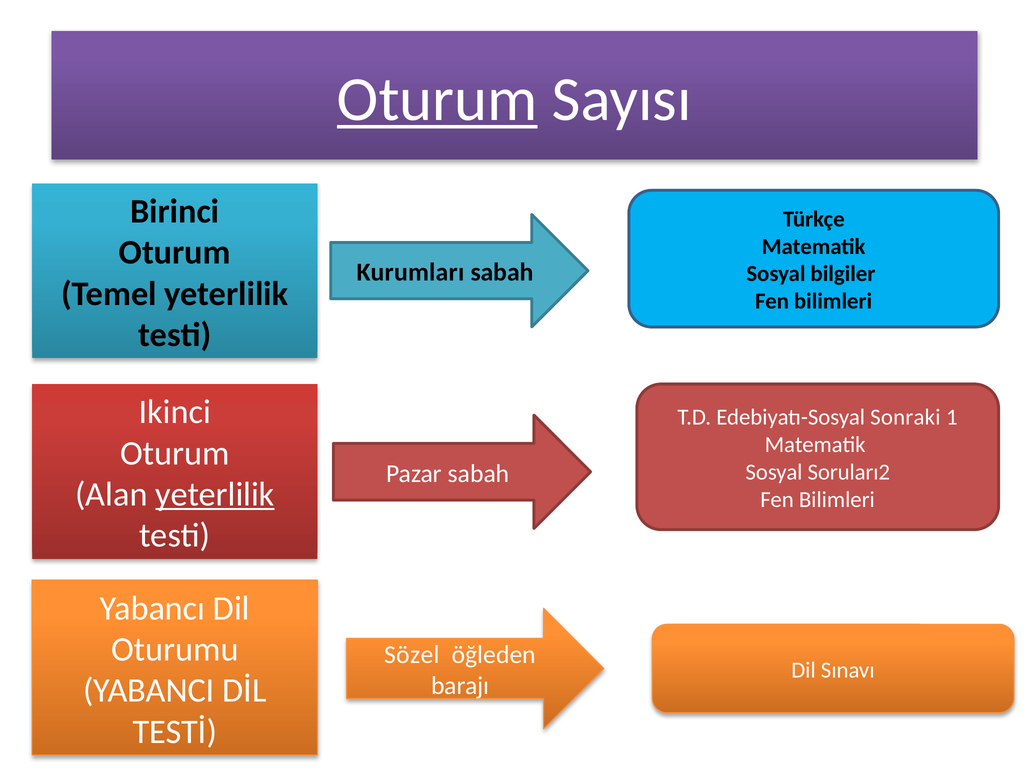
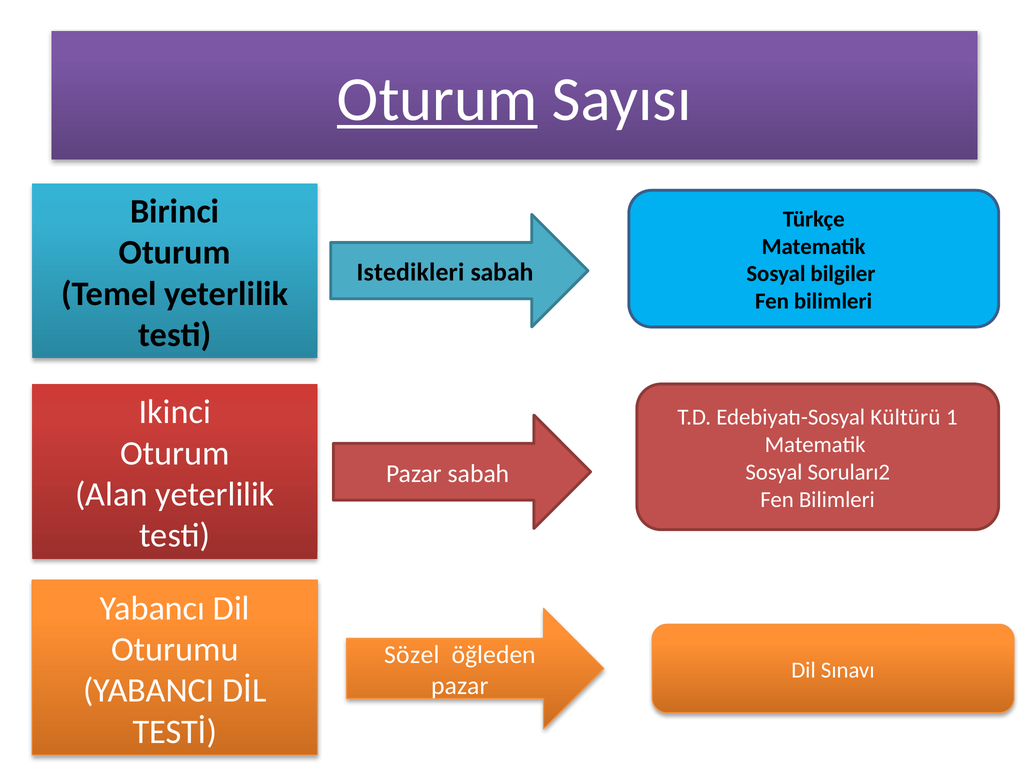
Kurumları: Kurumları -> Istedikleri (411, 272)
Sonraki: Sonraki -> Kültürü (905, 417)
yeterlilik underline: present -> none (215, 494)
barajı: barajı -> pazar (460, 686)
